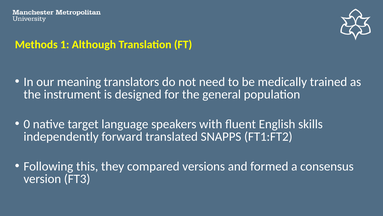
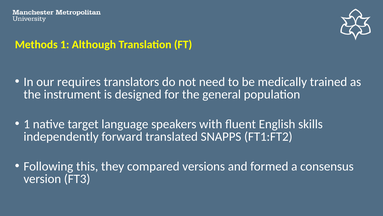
meaning: meaning -> requires (79, 82)
0: 0 -> 1 (27, 124)
